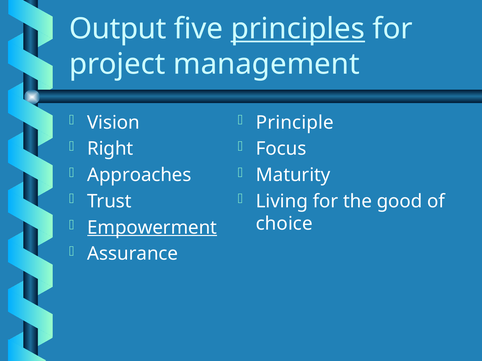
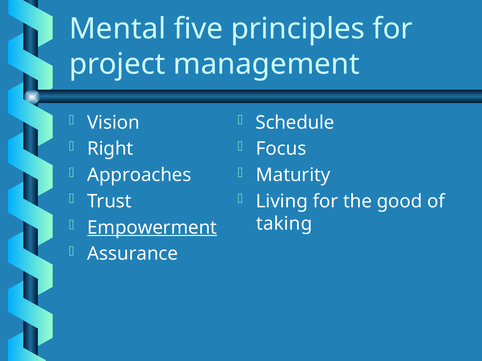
Output: Output -> Mental (118, 29)
principles underline: present -> none (298, 29)
Principle: Principle -> Schedule (295, 123)
choice: choice -> taking (284, 224)
